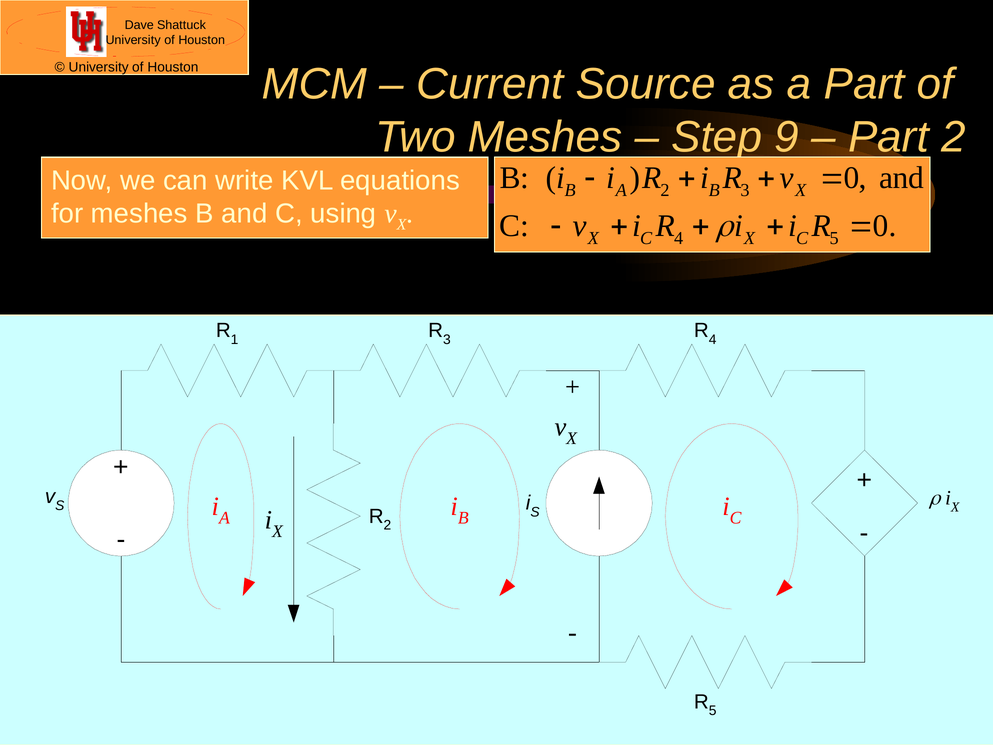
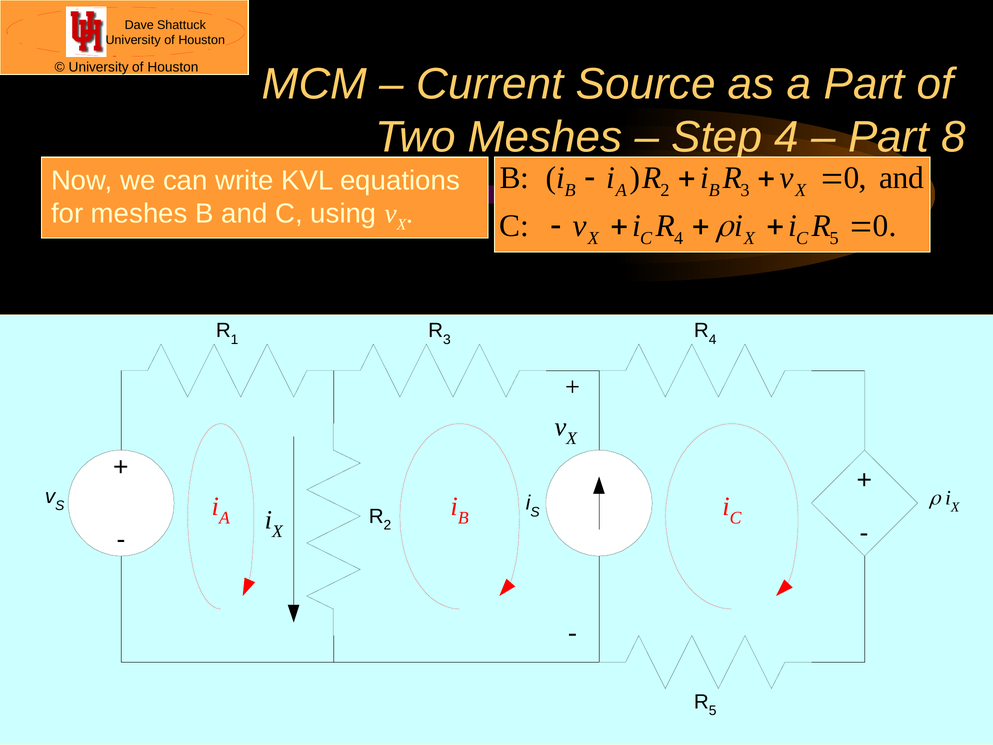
Step 9: 9 -> 4 (787, 137)
Part 2: 2 -> 8 (954, 137)
